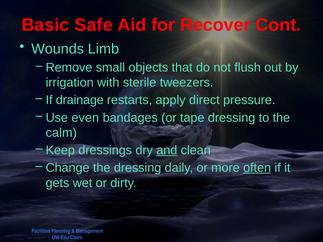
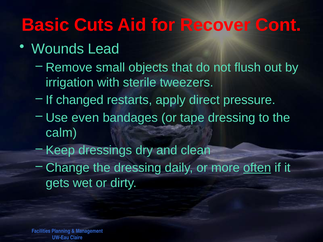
Safe: Safe -> Cuts (94, 25)
Limb: Limb -> Lead (104, 49)
drainage: drainage -> changed (80, 100)
and underline: present -> none (167, 150)
